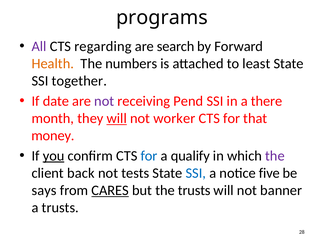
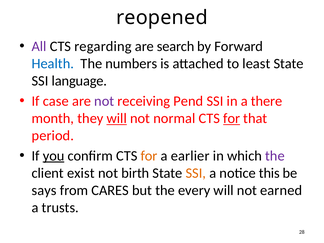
programs: programs -> reopened (162, 18)
Health colour: orange -> blue (53, 64)
together: together -> language (79, 81)
date: date -> case (56, 101)
worker: worker -> normal (174, 118)
for underline: none -> present (232, 118)
money: money -> period (53, 136)
for colour: blue -> orange (149, 156)
qualify: qualify -> earlier (190, 156)
back: back -> exist (81, 173)
tests: tests -> birth (135, 173)
SSI colour: blue -> orange (196, 173)
five: five -> this (269, 173)
CARES underline: present -> none (110, 190)
the trusts: trusts -> every (194, 190)
banner: banner -> earned (281, 190)
